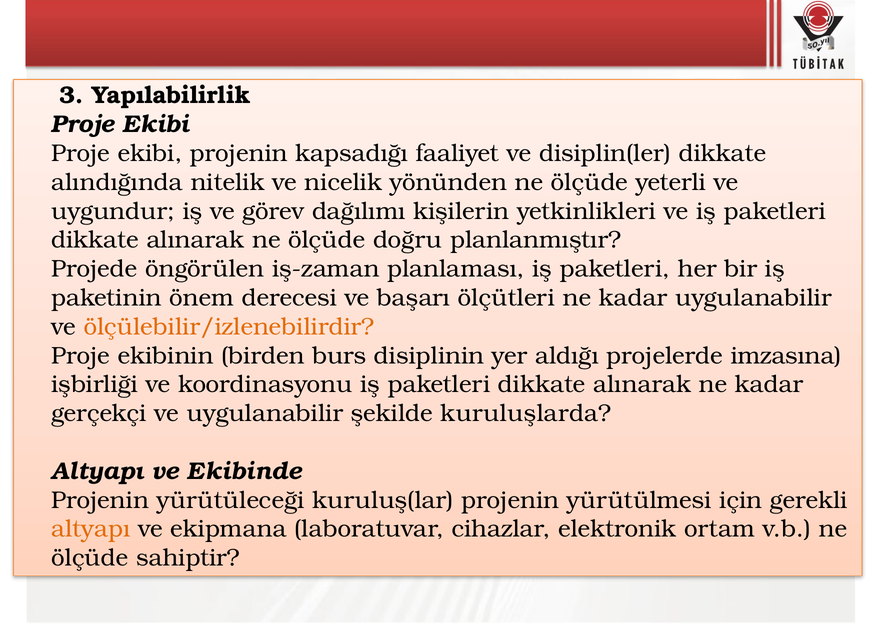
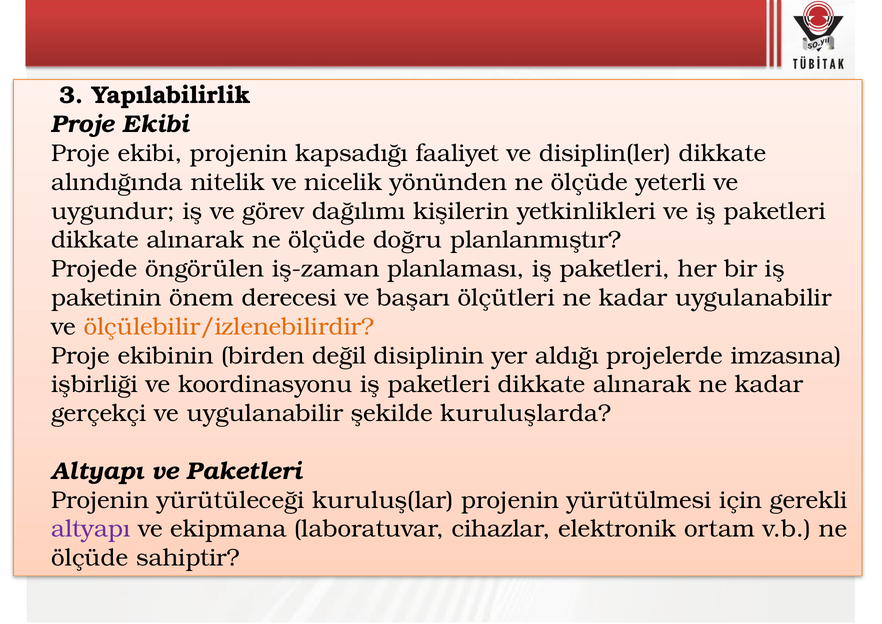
burs: burs -> değil (339, 355)
ve Ekibinde: Ekibinde -> Paketleri (245, 471)
altyapı colour: orange -> purple (91, 529)
